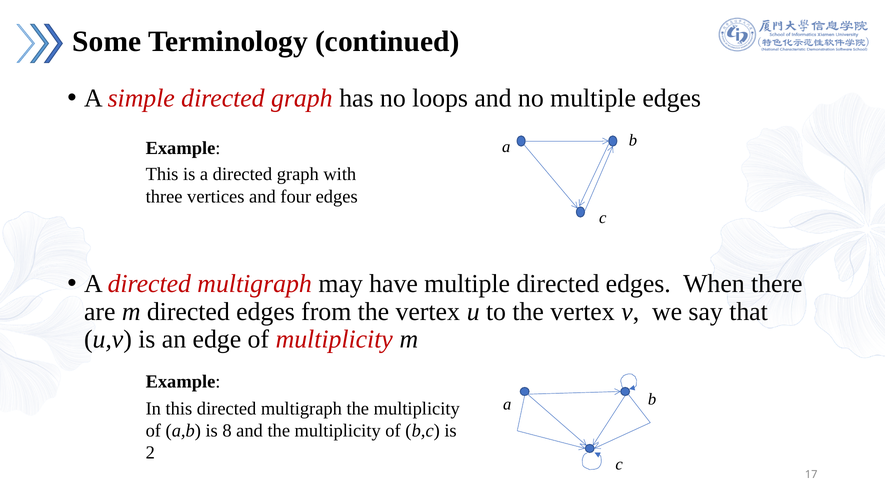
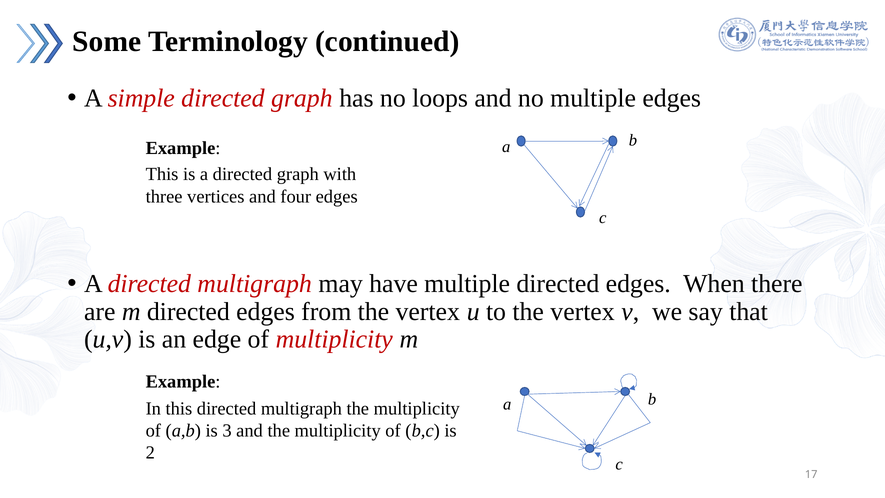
8: 8 -> 3 (227, 430)
